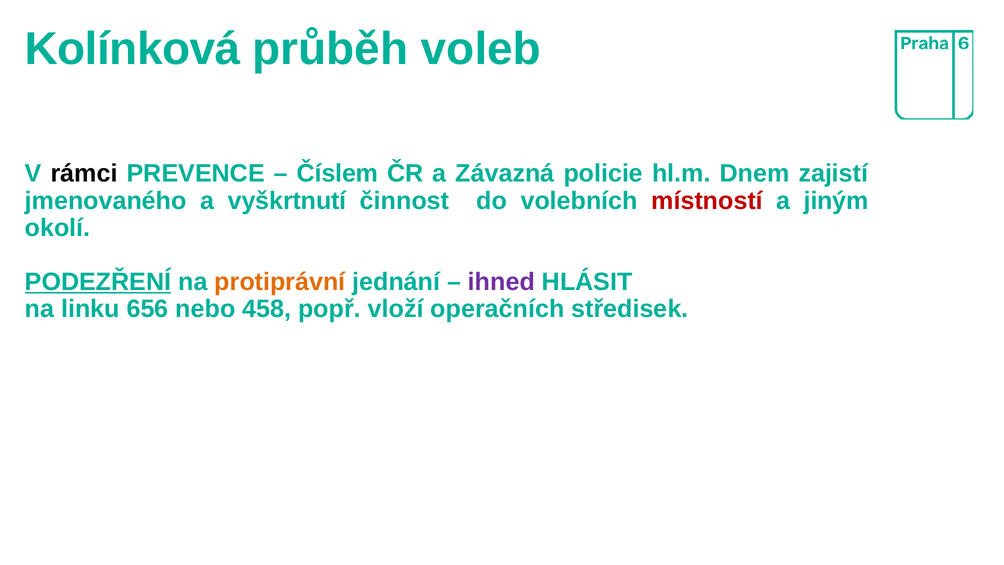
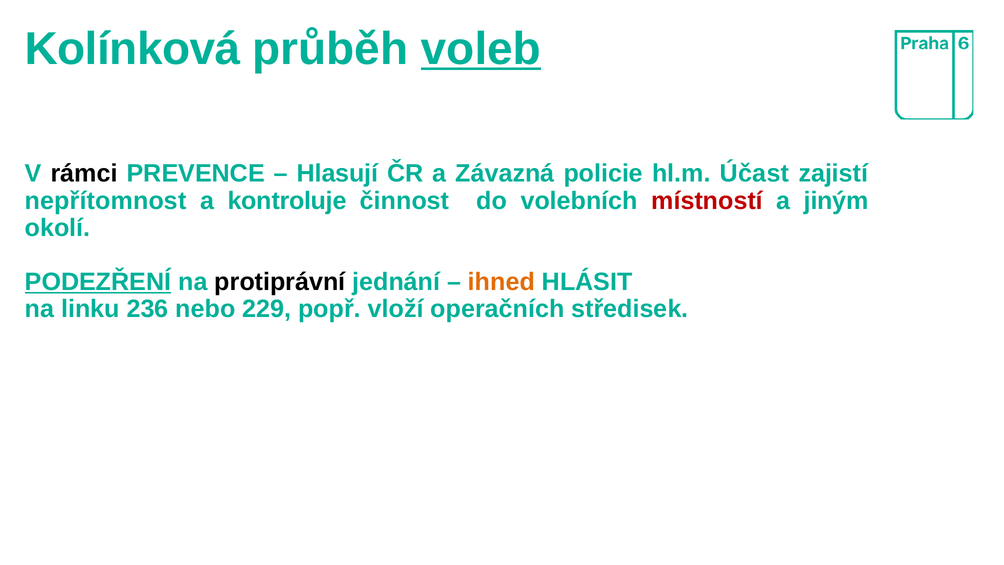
voleb underline: none -> present (481, 49)
Číslem: Číslem -> Hlasují (337, 174)
Dnem: Dnem -> Účast (754, 174)
jmenovaného: jmenovaného -> nepřítomnost (106, 201)
vyškrtnutí: vyškrtnutí -> kontroluje (287, 201)
protiprávní colour: orange -> black (280, 282)
ihned colour: purple -> orange (501, 282)
656: 656 -> 236 (148, 309)
458: 458 -> 229 (267, 309)
